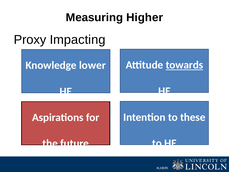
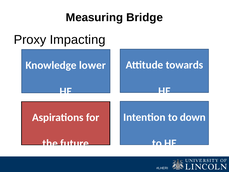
Higher: Higher -> Bridge (145, 17)
towards underline: present -> none (184, 65)
these: these -> down (193, 117)
